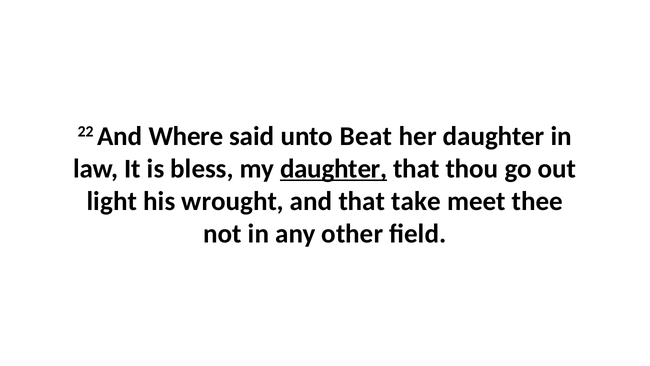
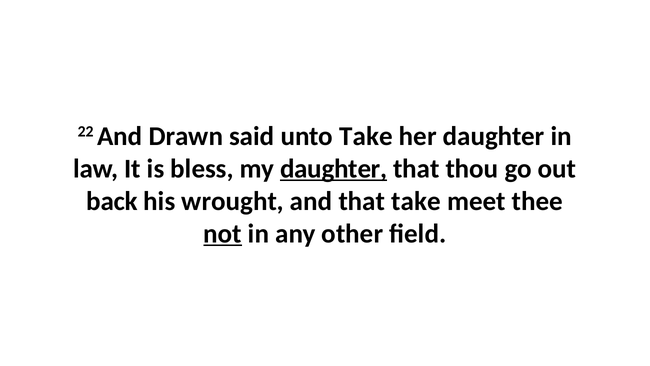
Where: Where -> Drawn (186, 136)
unto Beat: Beat -> Take (366, 136)
light: light -> back (112, 201)
not underline: none -> present (223, 233)
